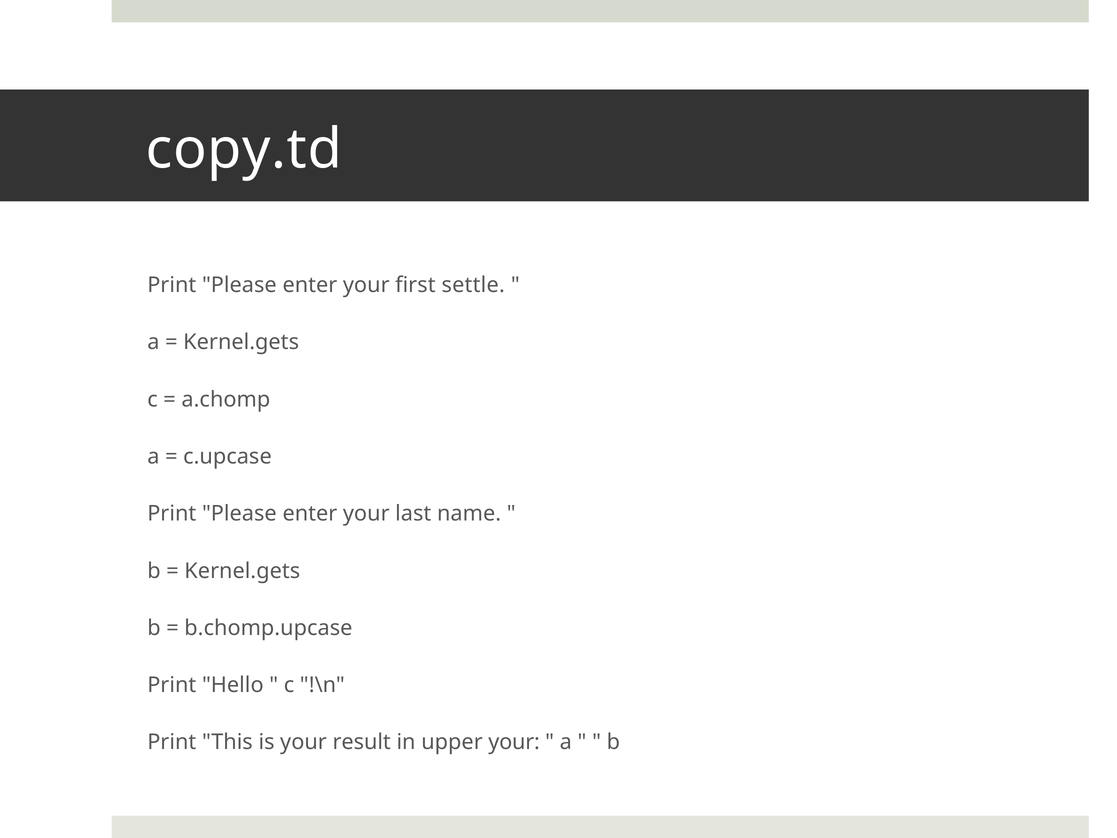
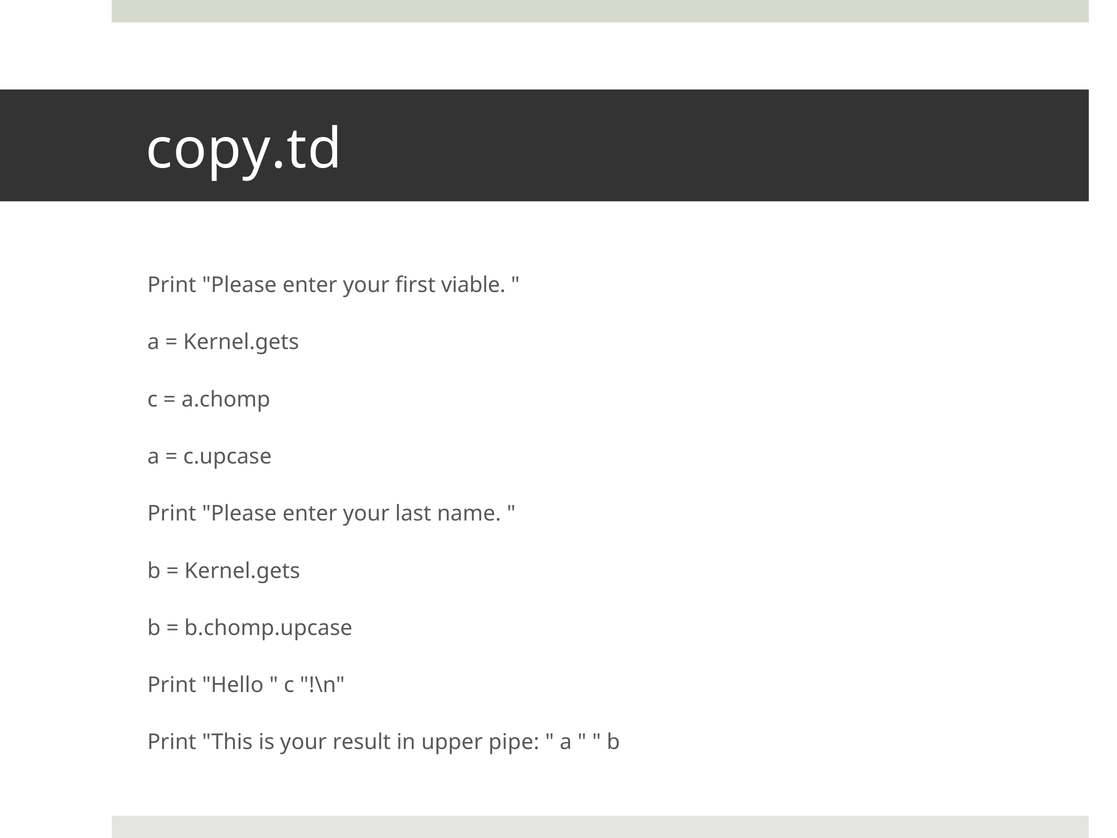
settle: settle -> viable (473, 285)
upper your: your -> pipe (514, 742)
